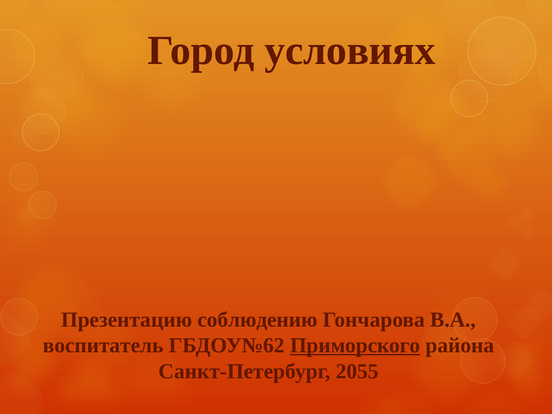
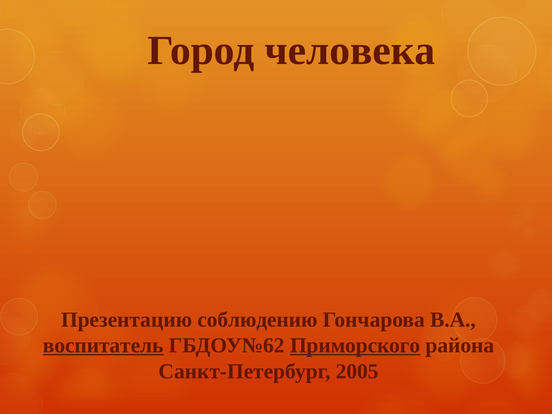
условиях: условиях -> человека (350, 51)
воспитатель underline: none -> present (103, 346)
2055: 2055 -> 2005 (357, 371)
